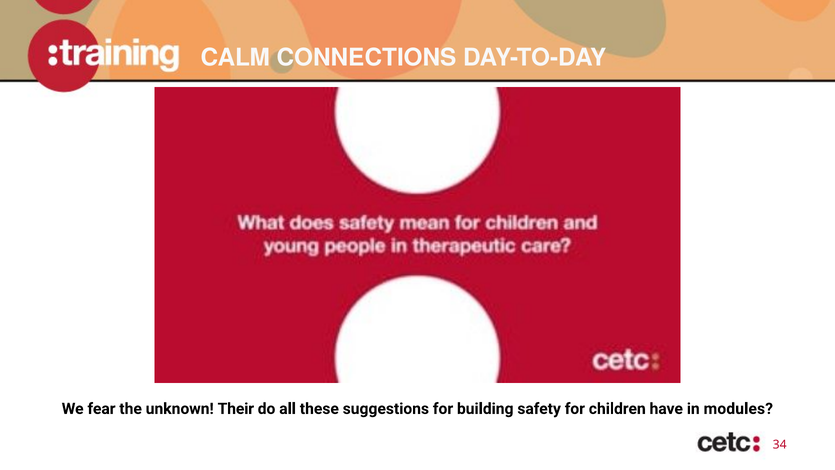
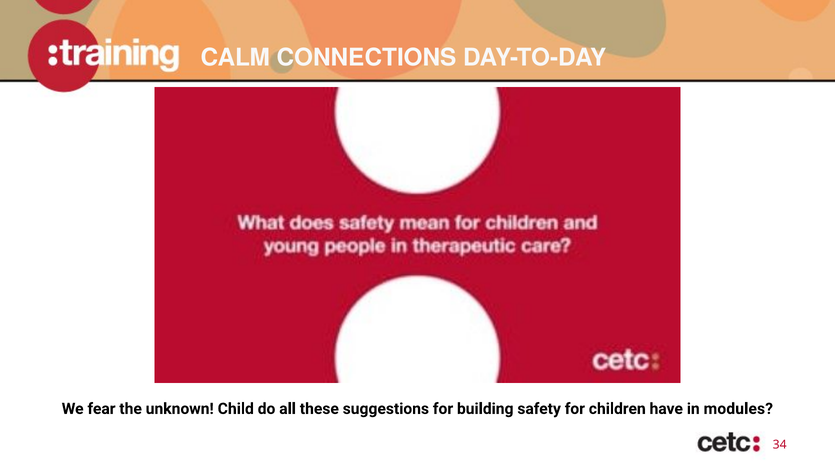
Their: Their -> Child (236, 408)
